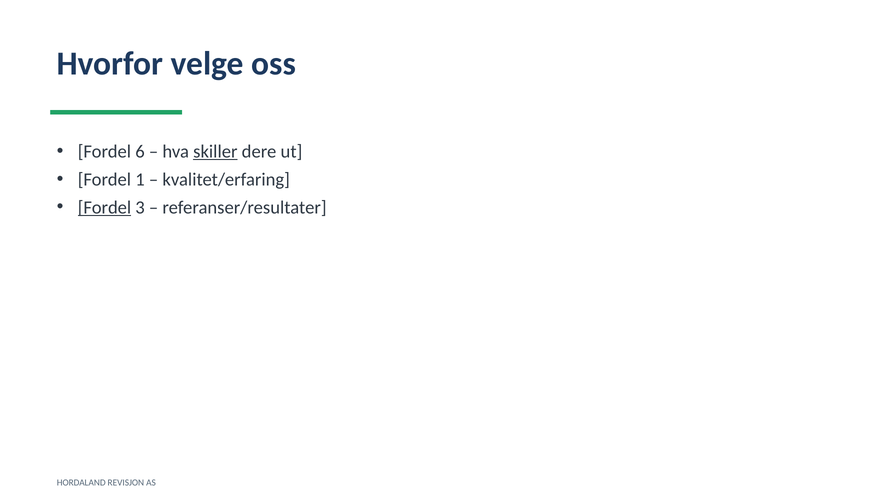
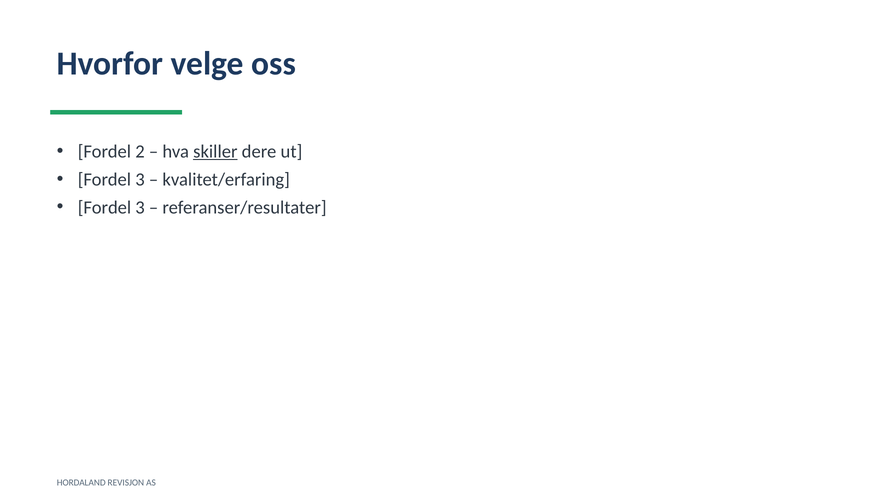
6: 6 -> 2 (140, 151)
1: 1 -> 3 (140, 179)
Fordel underline: present -> none (104, 207)
